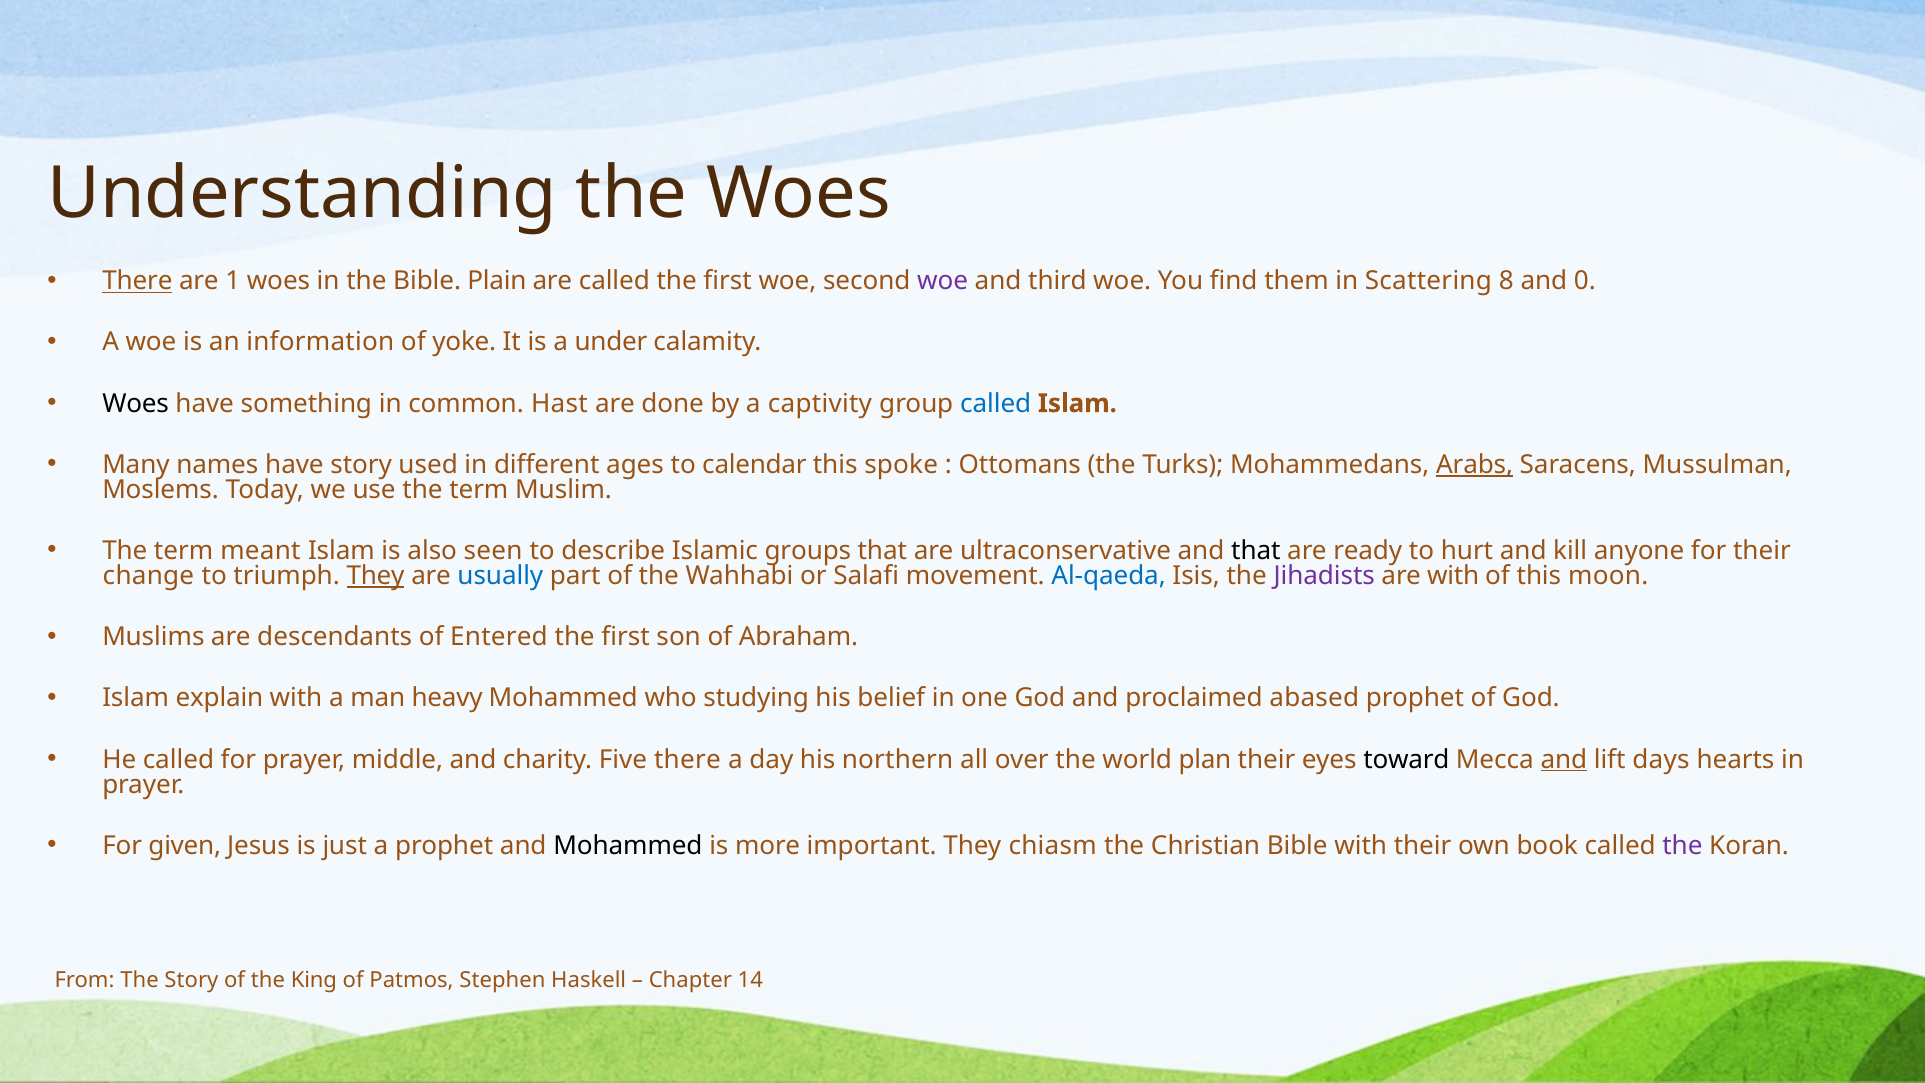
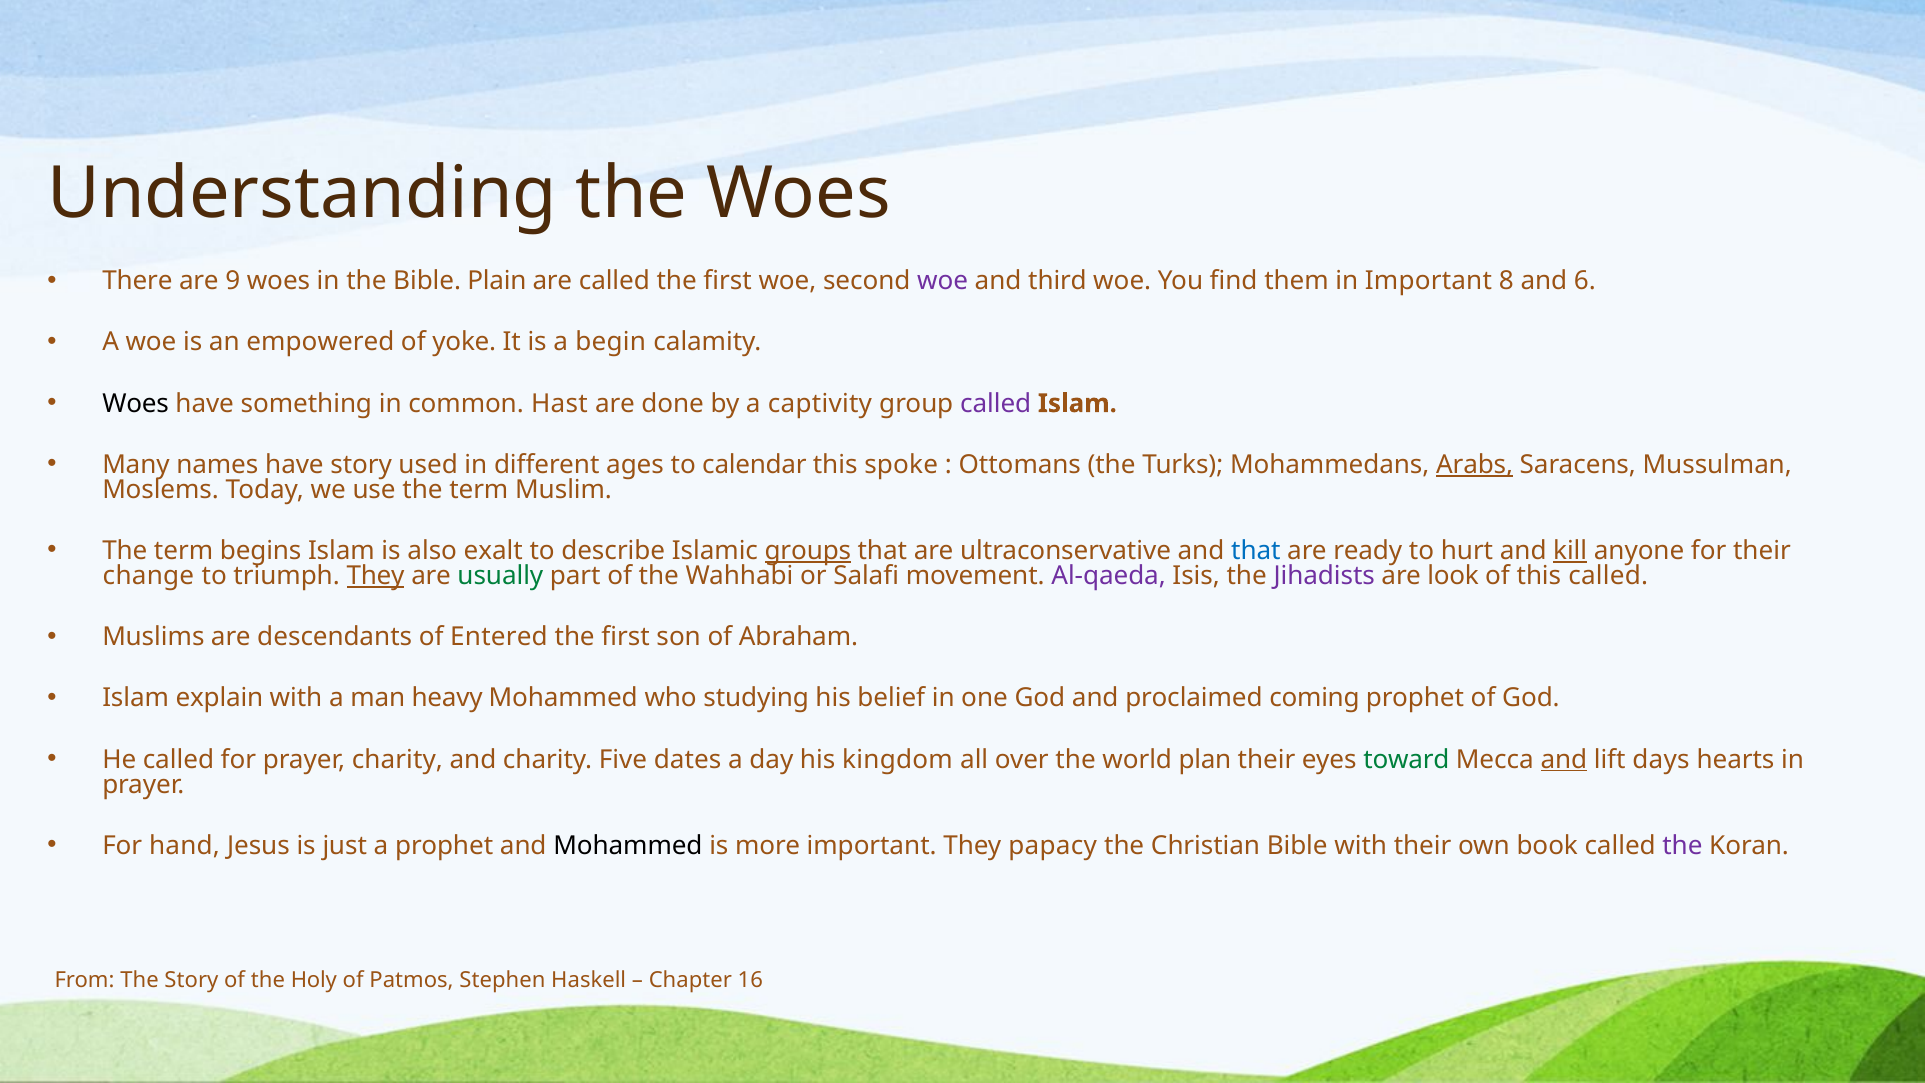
There underline: present -> none (137, 281)
1: 1 -> 9 (233, 281)
in Scattering: Scattering -> Important (1428, 281)
0: 0 -> 6 (1585, 281)
information: information -> empowered (320, 342)
under: under -> begin (611, 342)
called colour: blue -> purple (996, 403)
meant: meant -> begins (261, 551)
seen: seen -> exalt (493, 551)
groups underline: none -> present (808, 551)
that colour: black -> blue (1256, 551)
kill underline: none -> present (1570, 551)
usually colour: blue -> green (500, 576)
Al-qaeda colour: blue -> purple (1109, 576)
are with: with -> look (1453, 576)
this moon: moon -> called (1608, 576)
abased: abased -> coming (1314, 698)
prayer middle: middle -> charity (397, 759)
Five there: there -> dates (688, 759)
northern: northern -> kingdom (898, 759)
toward colour: black -> green (1406, 759)
given: given -> hand (185, 846)
chiasm: chiasm -> papacy (1053, 846)
King: King -> Holy (314, 980)
14: 14 -> 16 (750, 980)
